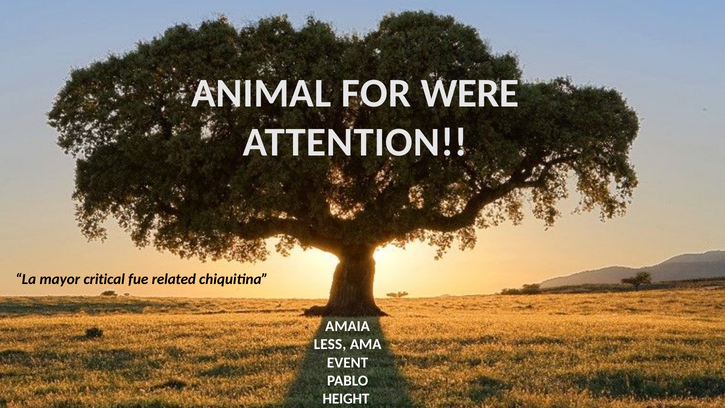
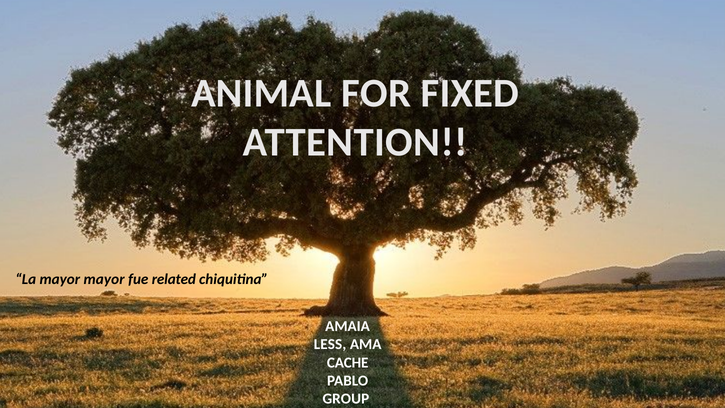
WERE: WERE -> FIXED (470, 93)
mayor critical: critical -> mayor (104, 279)
EVENT: EVENT -> CACHE (348, 362)
HEIGHT: HEIGHT -> GROUP (346, 399)
